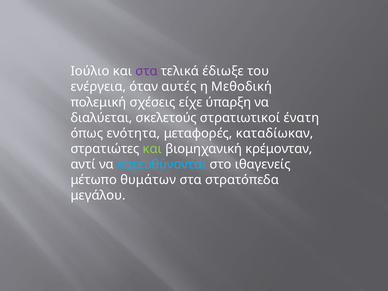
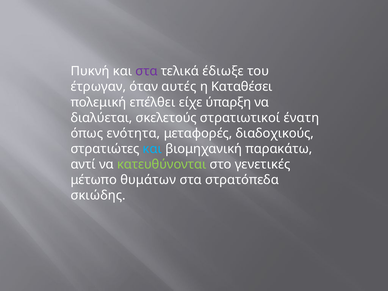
Ιούλιο: Ιούλιο -> Πυκνή (90, 71)
ενέργεια: ενέργεια -> έτρωγαν (98, 87)
Μεθοδική: Μεθοδική -> Καταθέσει (242, 87)
σχέσεις: σχέσεις -> επέλθει (153, 102)
καταδίωκαν: καταδίωκαν -> διαδοχικούς (275, 133)
και colour: light green -> light blue (152, 149)
κρέμονταν: κρέμονταν -> παρακάτω (279, 149)
κατευθύνονται colour: light blue -> light green (162, 164)
ιθαγενείς: ιθαγενείς -> γενετικές (263, 164)
μεγάλου: μεγάλου -> σκιώδης (98, 195)
